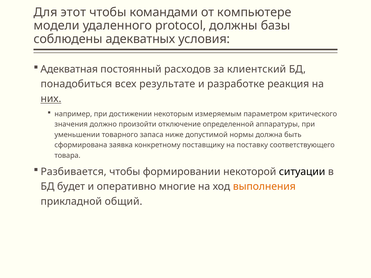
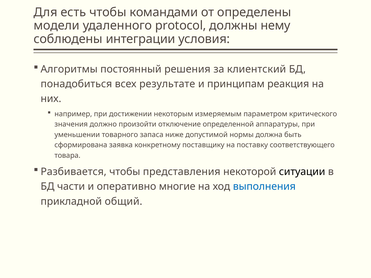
этот: этот -> есть (73, 12)
компьютере: компьютере -> определены (254, 12)
базы: базы -> нему (276, 26)
адекватных: адекватных -> интеграции (141, 39)
Адекватная: Адекватная -> Алгоритмы (69, 69)
расходов: расходов -> решения (187, 69)
разработке: разработке -> принципам (236, 84)
них underline: present -> none (51, 99)
формировании: формировании -> представления (182, 172)
будет: будет -> части (71, 187)
выполнения colour: orange -> blue (264, 187)
